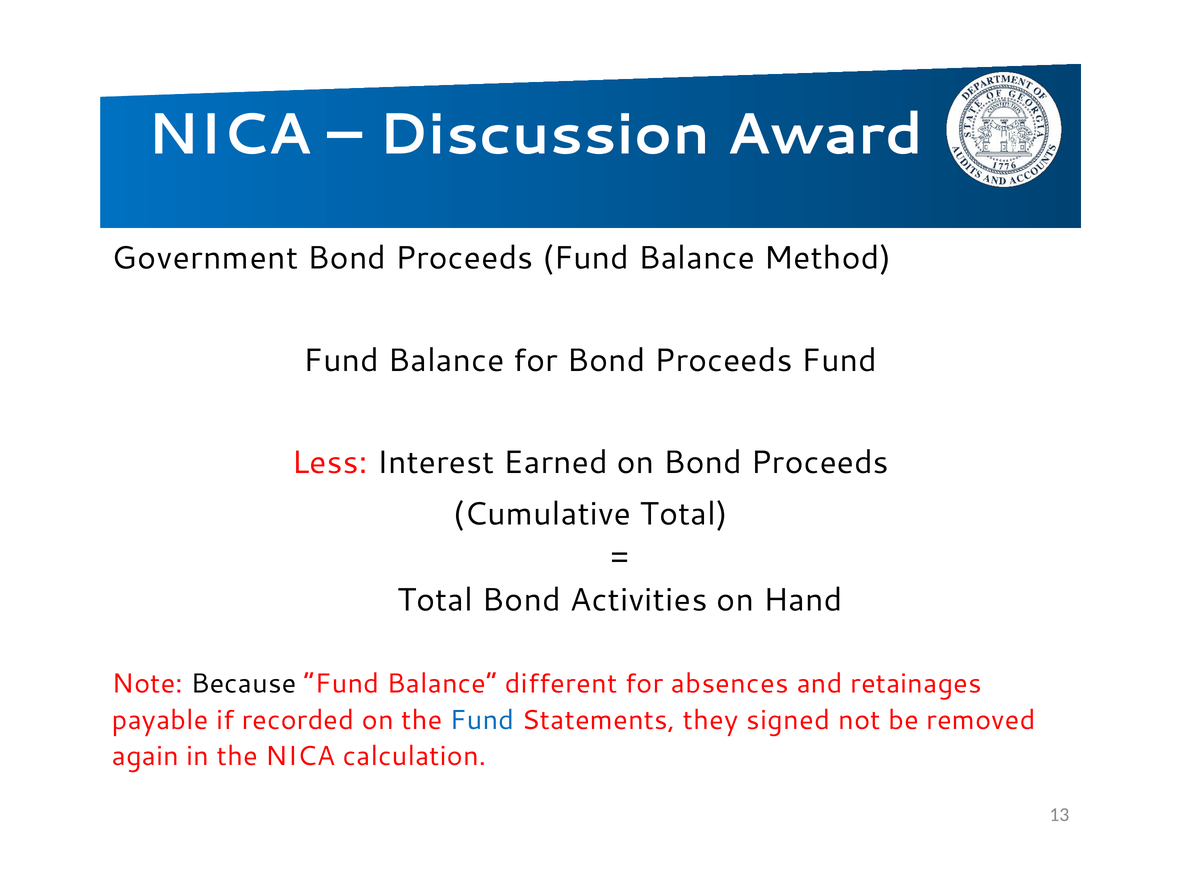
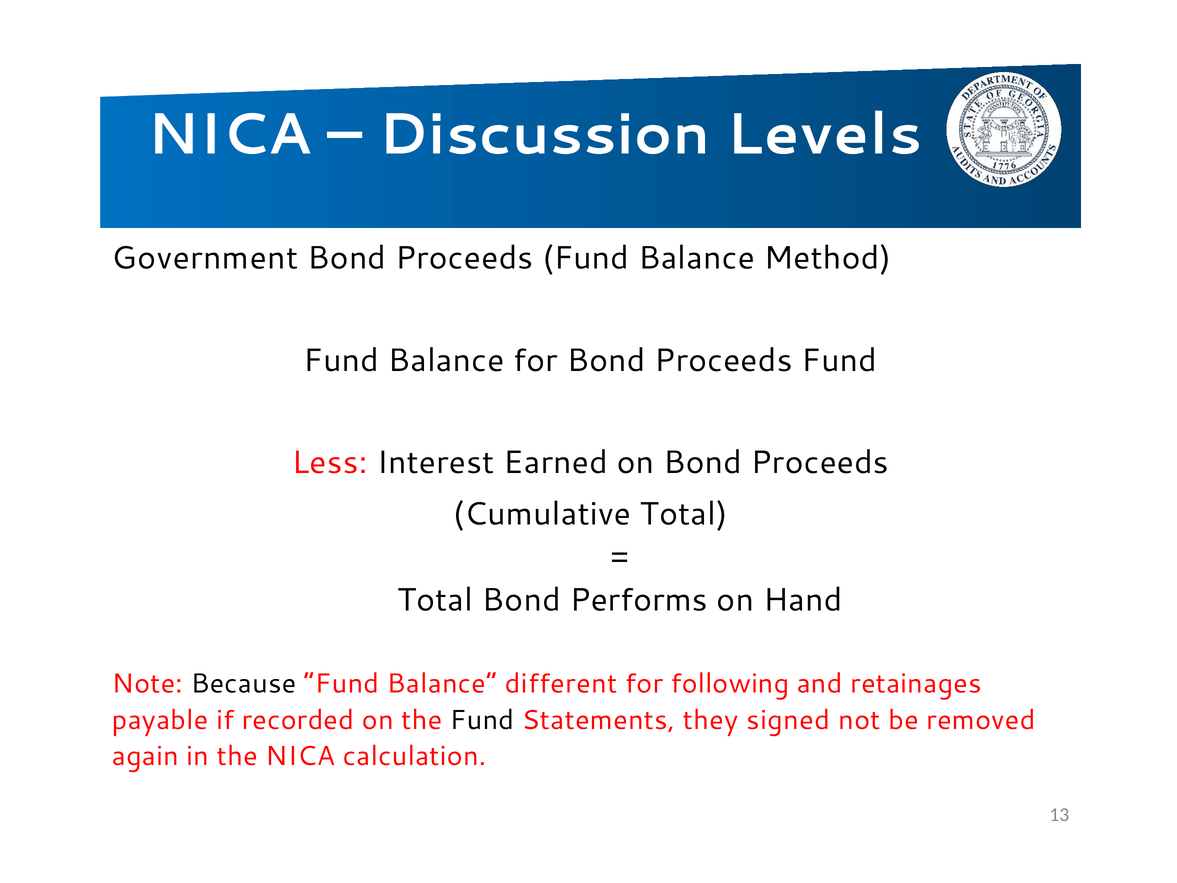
Award: Award -> Levels (824, 134)
Activities: Activities -> Performs (639, 600)
absences: absences -> following (730, 684)
Fund colour: blue -> black (482, 720)
